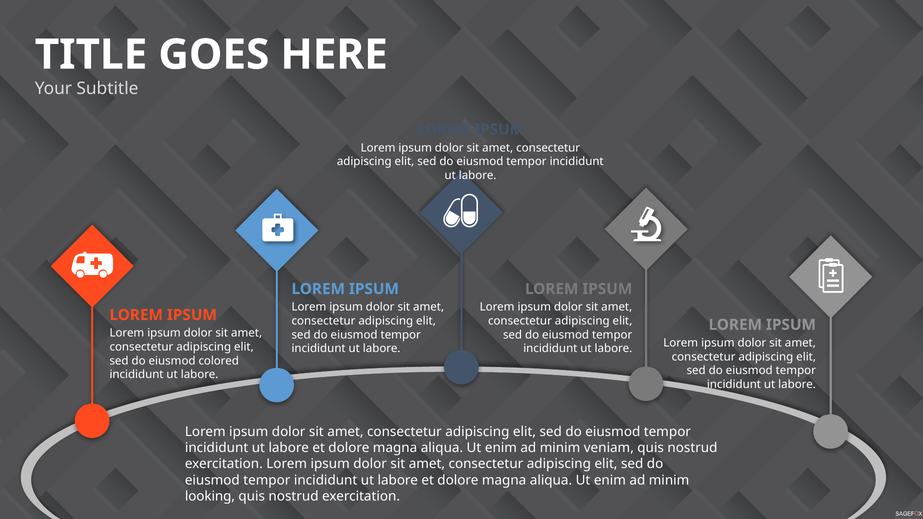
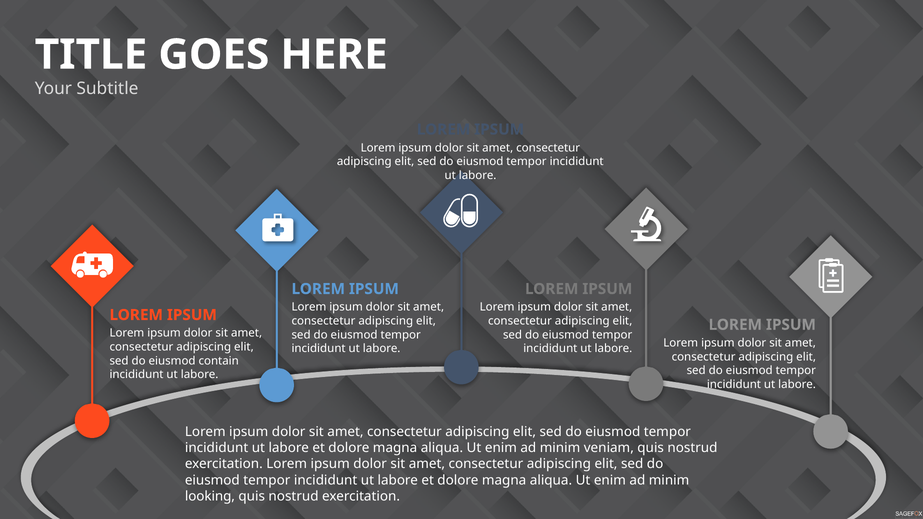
colored: colored -> contain (219, 361)
